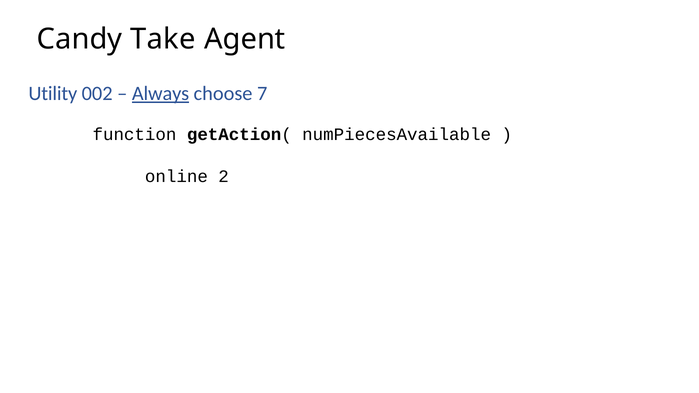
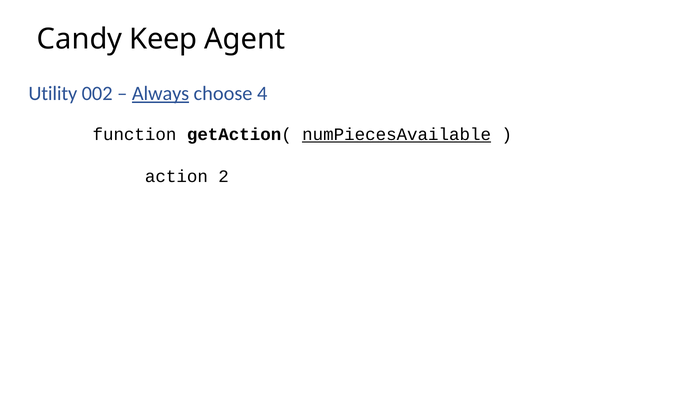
Take: Take -> Keep (163, 39)
7: 7 -> 4 (262, 94)
numPiecesAvailable underline: none -> present (397, 134)
online: online -> action (176, 176)
